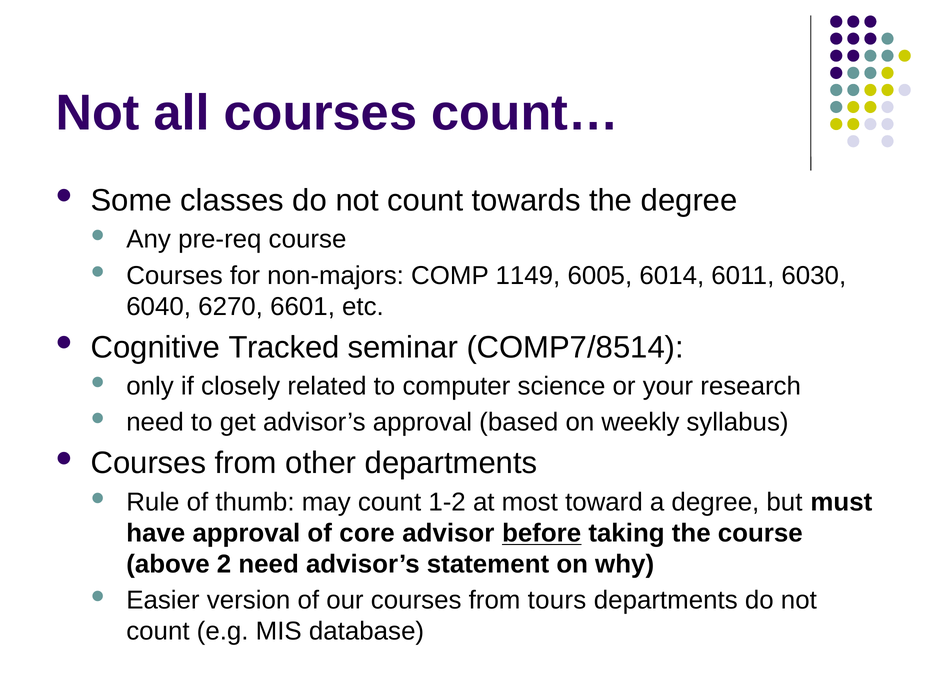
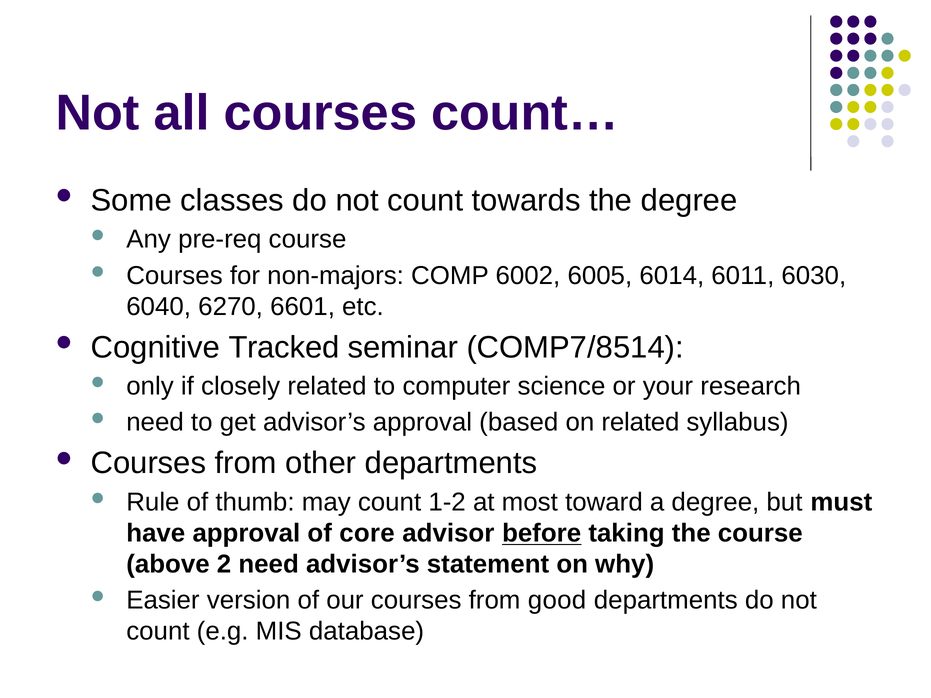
1149: 1149 -> 6002 (528, 276)
on weekly: weekly -> related (640, 423)
tours: tours -> good (557, 601)
